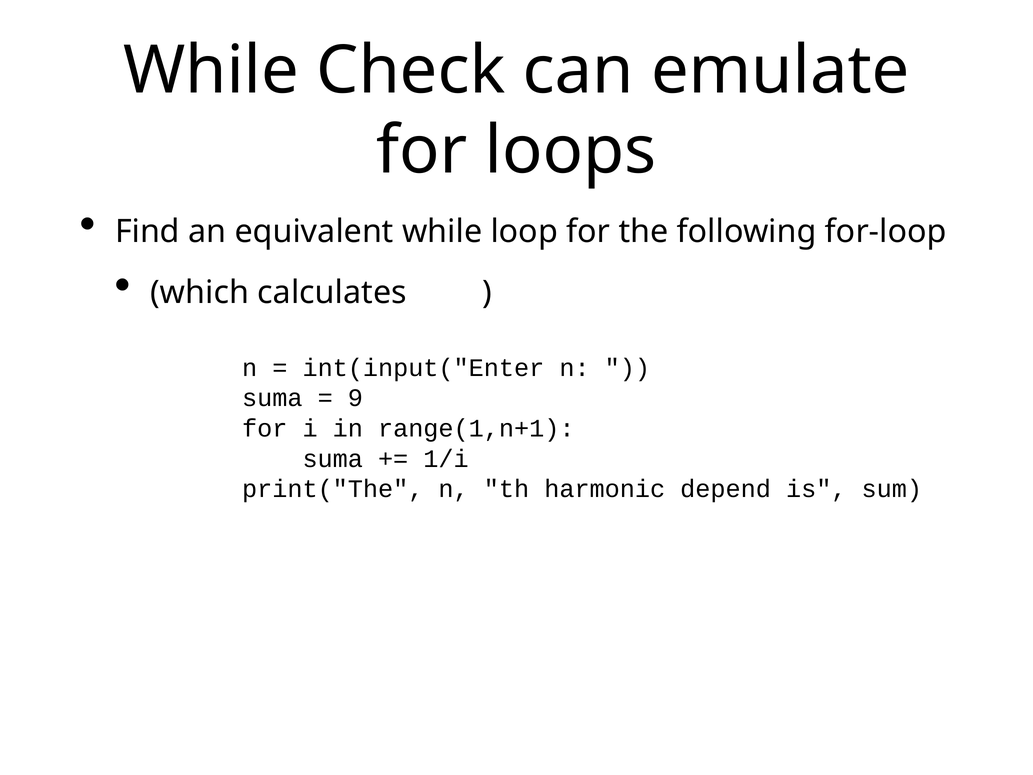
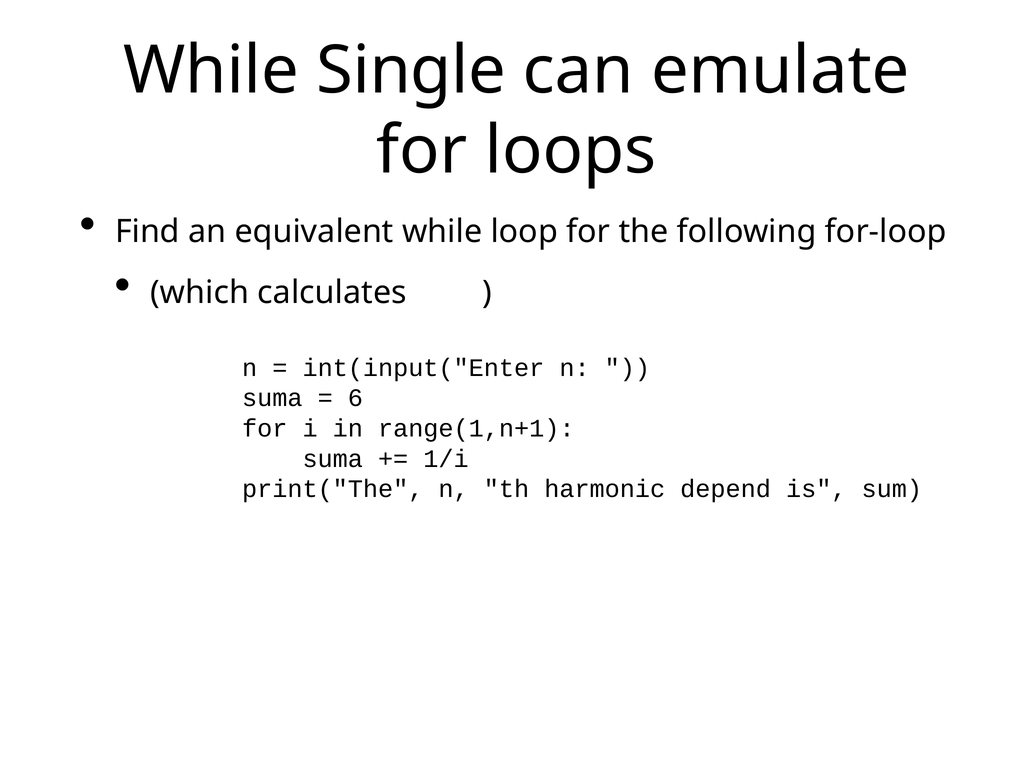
Check: Check -> Single (411, 70)
9: 9 -> 6 (355, 398)
